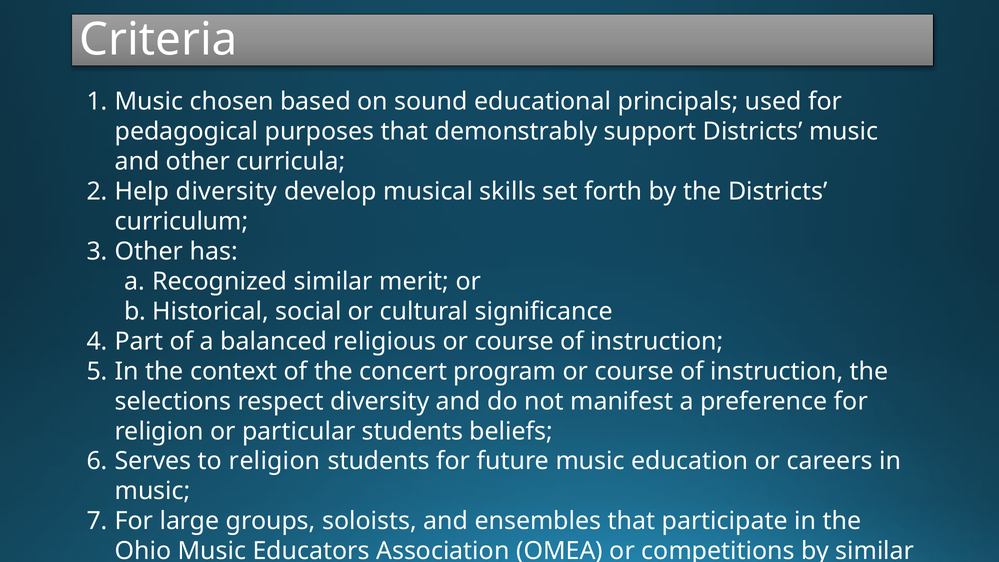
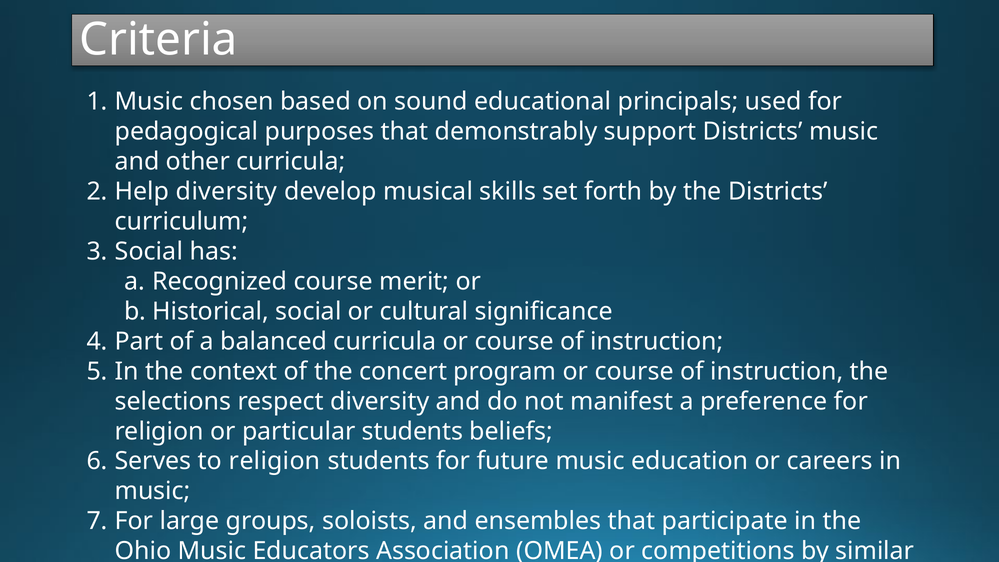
Other: Other -> Social (149, 251)
Recognized similar: similar -> course (333, 281)
balanced religious: religious -> curricula (385, 341)
